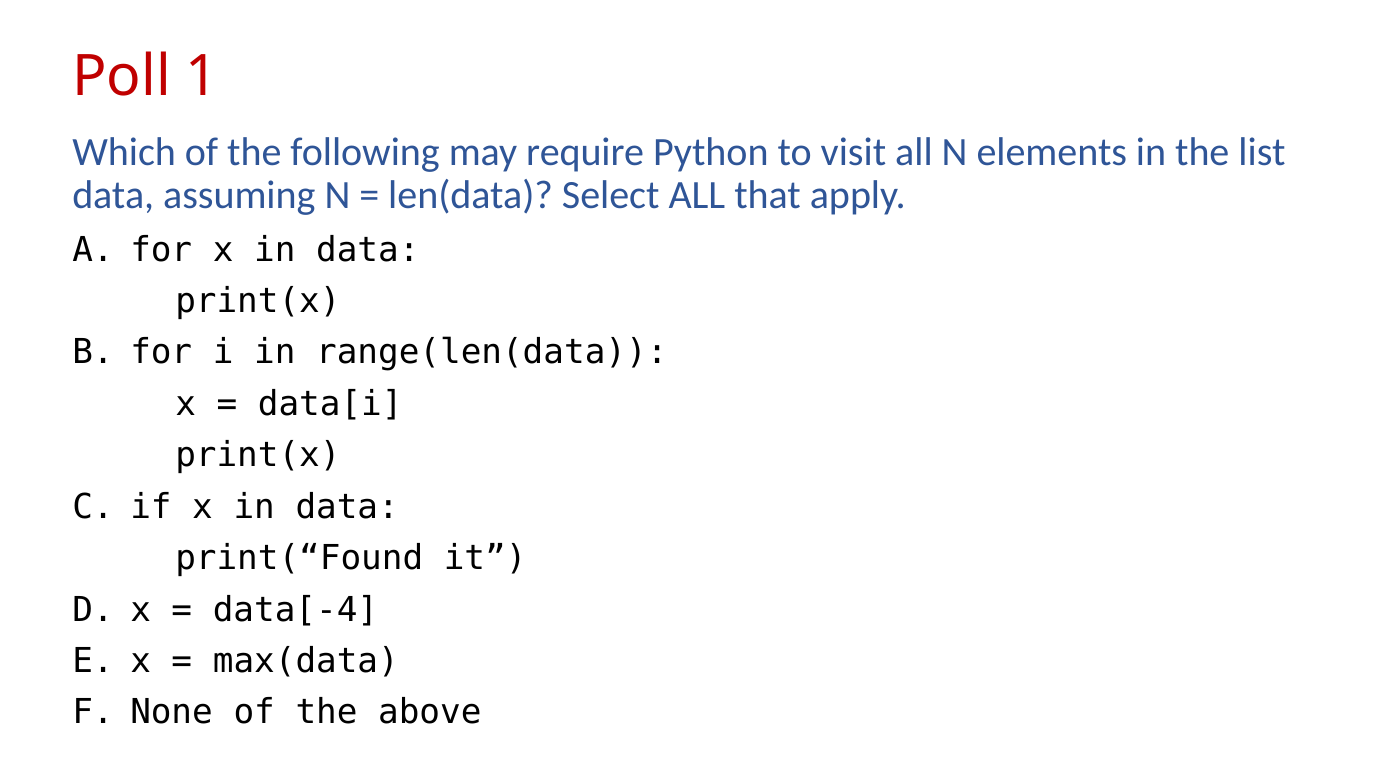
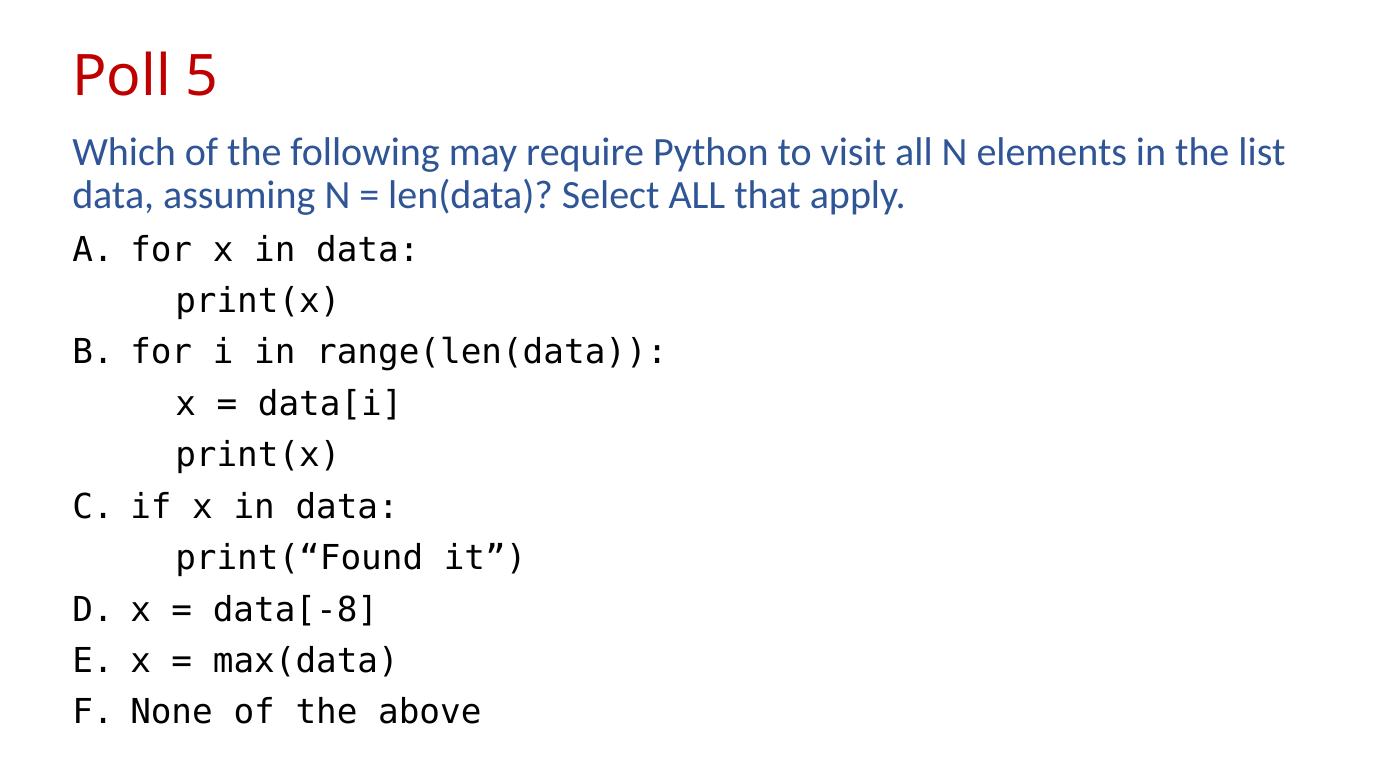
1: 1 -> 5 (202, 77)
data[-4: data[-4 -> data[-8 (295, 609)
